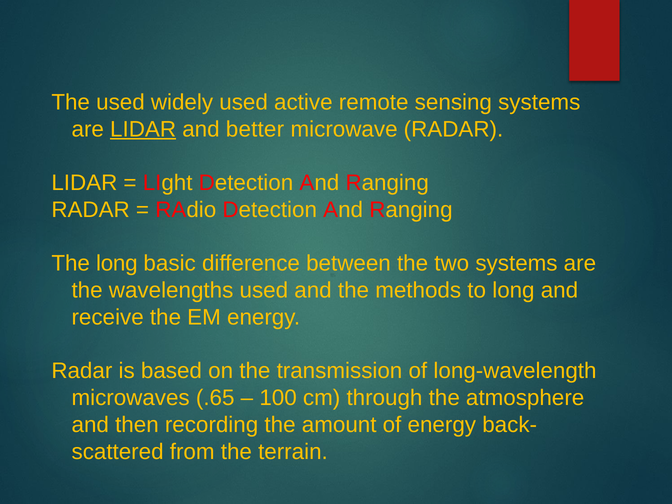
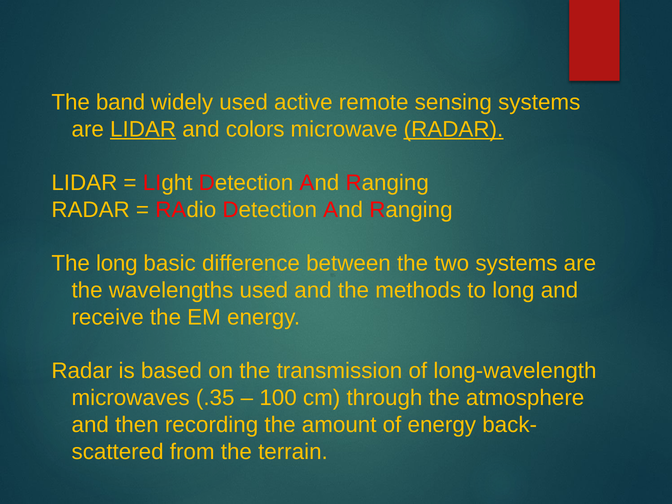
The used: used -> band (121, 102)
better: better -> colors (255, 129)
RADAR underline: none -> present (453, 129)
.65: .65 -> .35 (215, 398)
